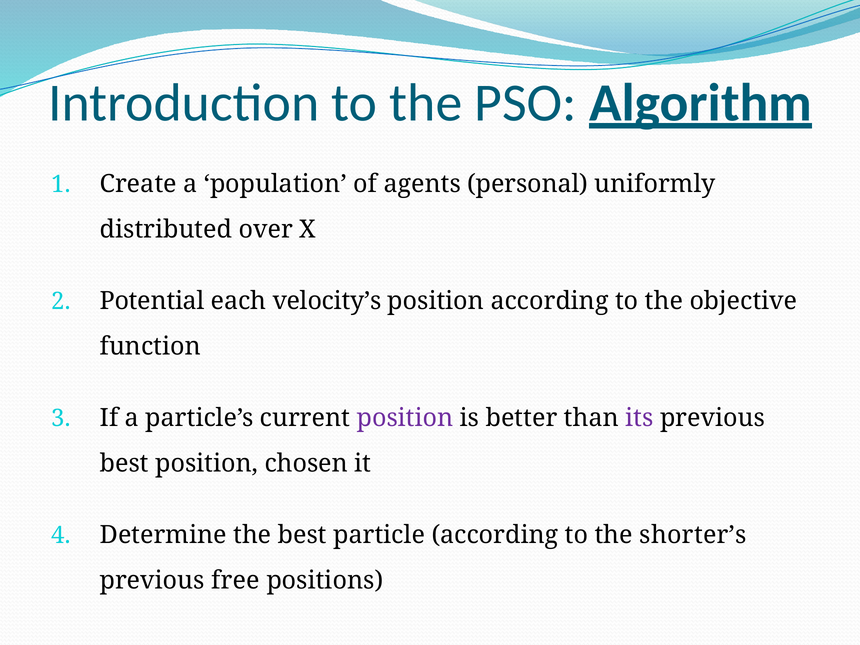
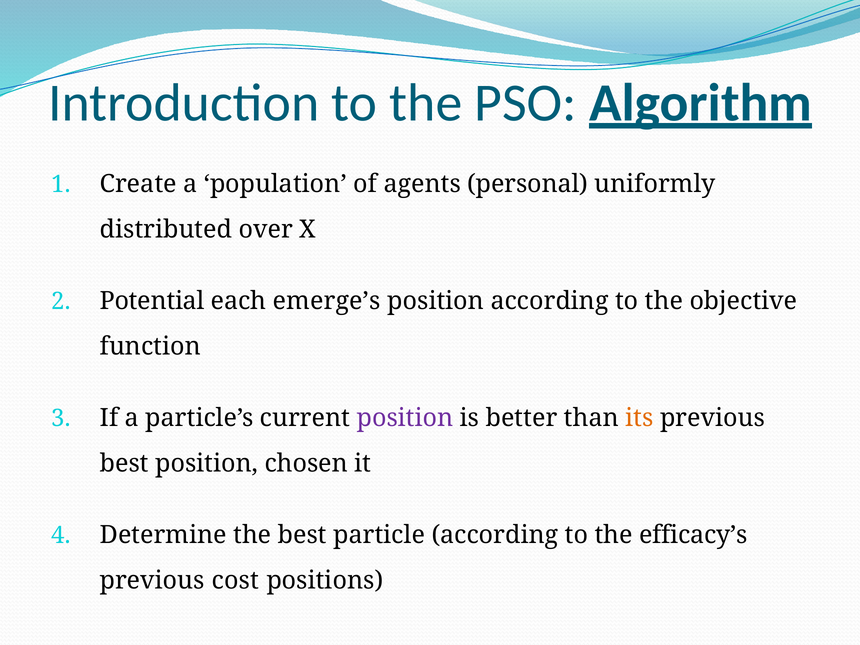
velocity’s: velocity’s -> emerge’s (327, 301)
its colour: purple -> orange (639, 418)
shorter’s: shorter’s -> efficacy’s (693, 535)
free: free -> cost (235, 580)
